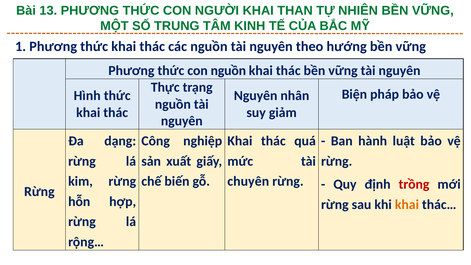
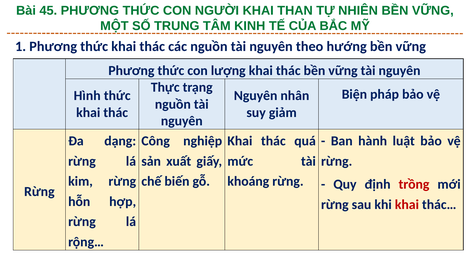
13: 13 -> 45 (48, 11)
con nguồn: nguồn -> lượng (228, 71)
chuyên: chuyên -> khoáng (248, 181)
khai colour: orange -> red (407, 204)
